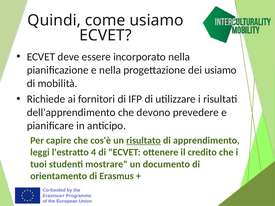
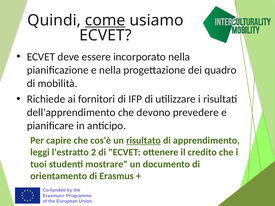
come underline: none -> present (105, 20)
dei usiamo: usiamo -> quadro (221, 70)
4: 4 -> 2 (94, 152)
